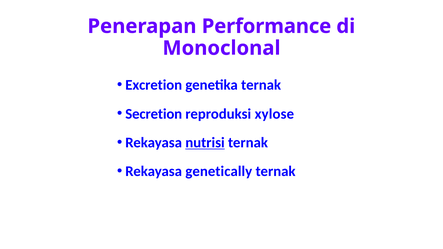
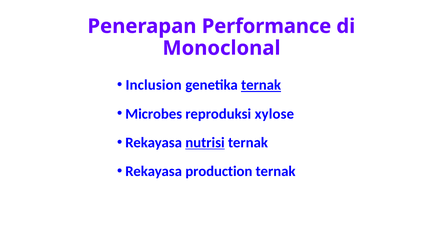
Excretion: Excretion -> Inclusion (154, 85)
ternak underline: none -> present (261, 85)
Secretion: Secretion -> Microbes (154, 114)
genetically: genetically -> production (219, 172)
